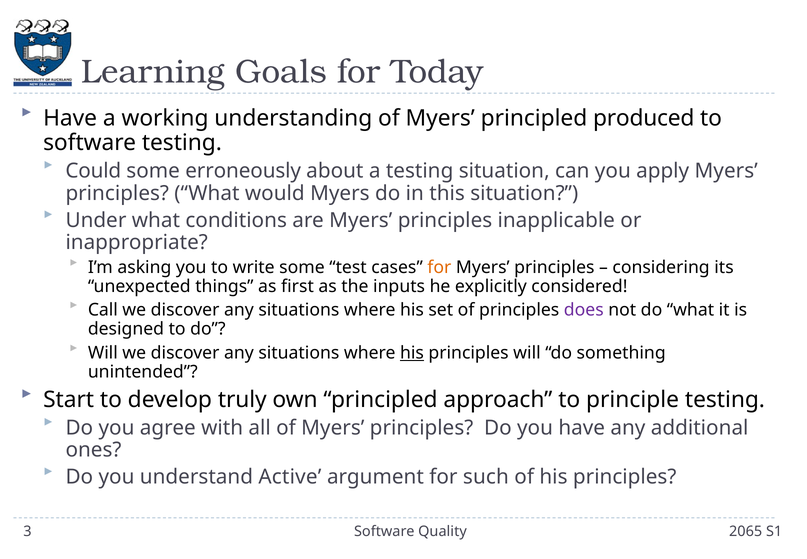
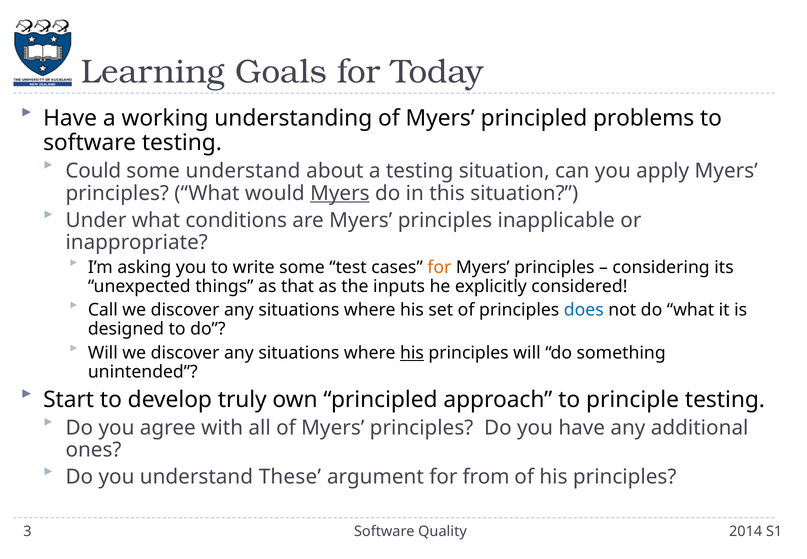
produced: produced -> problems (644, 118)
some erroneously: erroneously -> understand (243, 171)
Myers underline: none -> present (340, 193)
first: first -> that (298, 286)
does colour: purple -> blue (584, 310)
Active: Active -> These (290, 477)
such: such -> from (486, 477)
2065: 2065 -> 2014 (746, 531)
